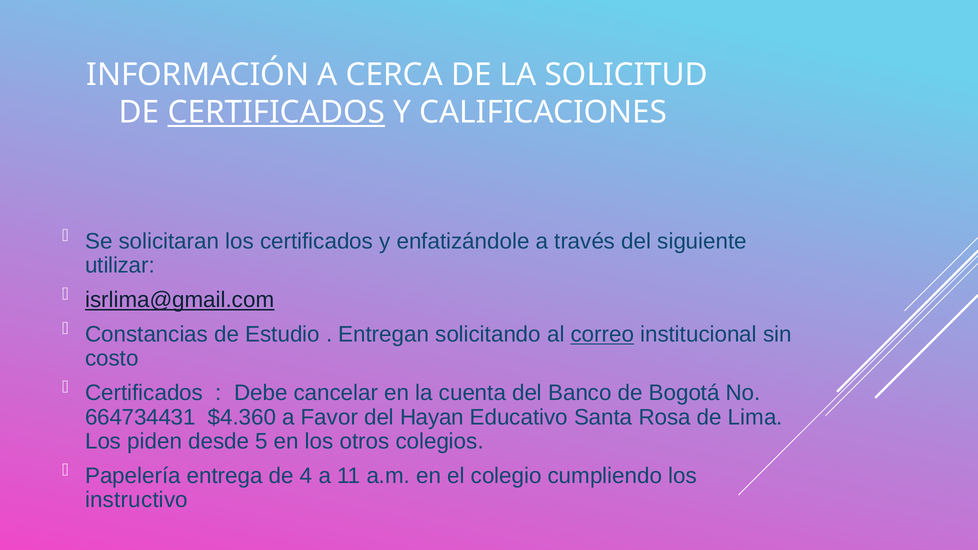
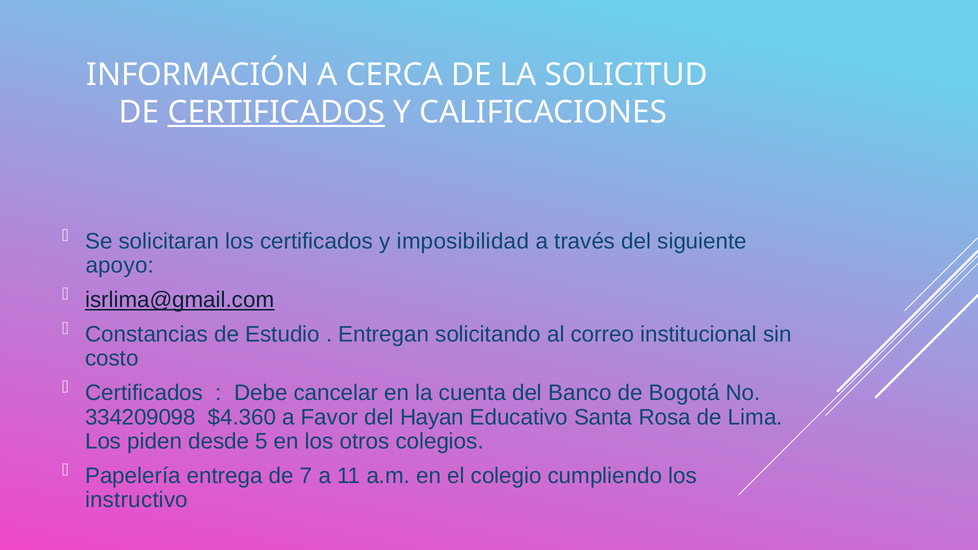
enfatizándole: enfatizándole -> imposibilidad (463, 241)
utilizar: utilizar -> apoyo (120, 266)
correo underline: present -> none (602, 334)
664734431: 664734431 -> 334209098 (140, 417)
4: 4 -> 7 (306, 476)
